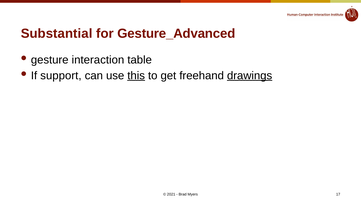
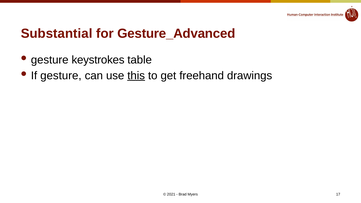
interaction: interaction -> keystrokes (98, 60)
If support: support -> gesture (61, 76)
drawings underline: present -> none (250, 76)
